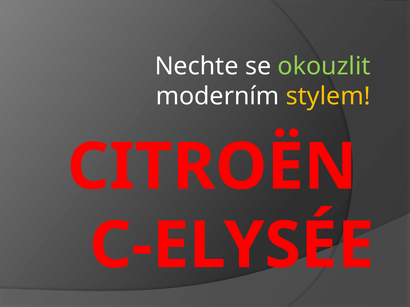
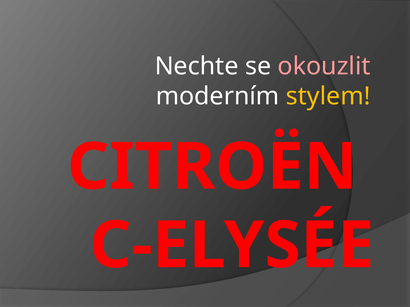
okouzlit colour: light green -> pink (324, 66)
